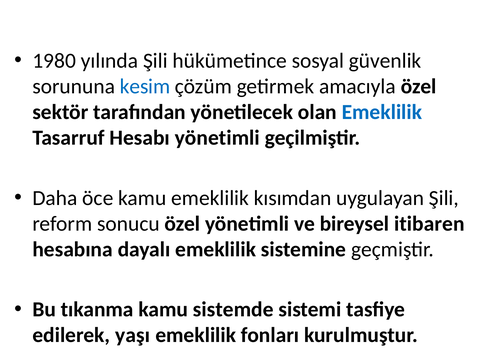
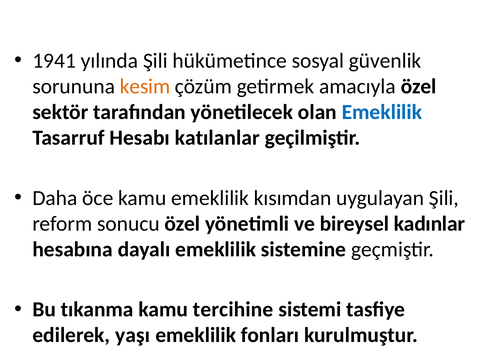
1980: 1980 -> 1941 (54, 61)
kesim colour: blue -> orange (145, 86)
Hesabı yönetimli: yönetimli -> katılanlar (217, 138)
itibaren: itibaren -> kadınlar (429, 224)
sistemde: sistemde -> tercihine (233, 310)
